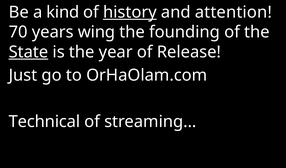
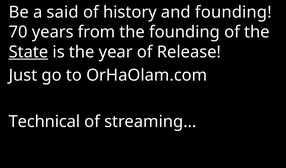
kind: kind -> said (63, 12)
history underline: present -> none (130, 12)
and attention: attention -> founding (233, 12)
wing: wing -> from (97, 32)
